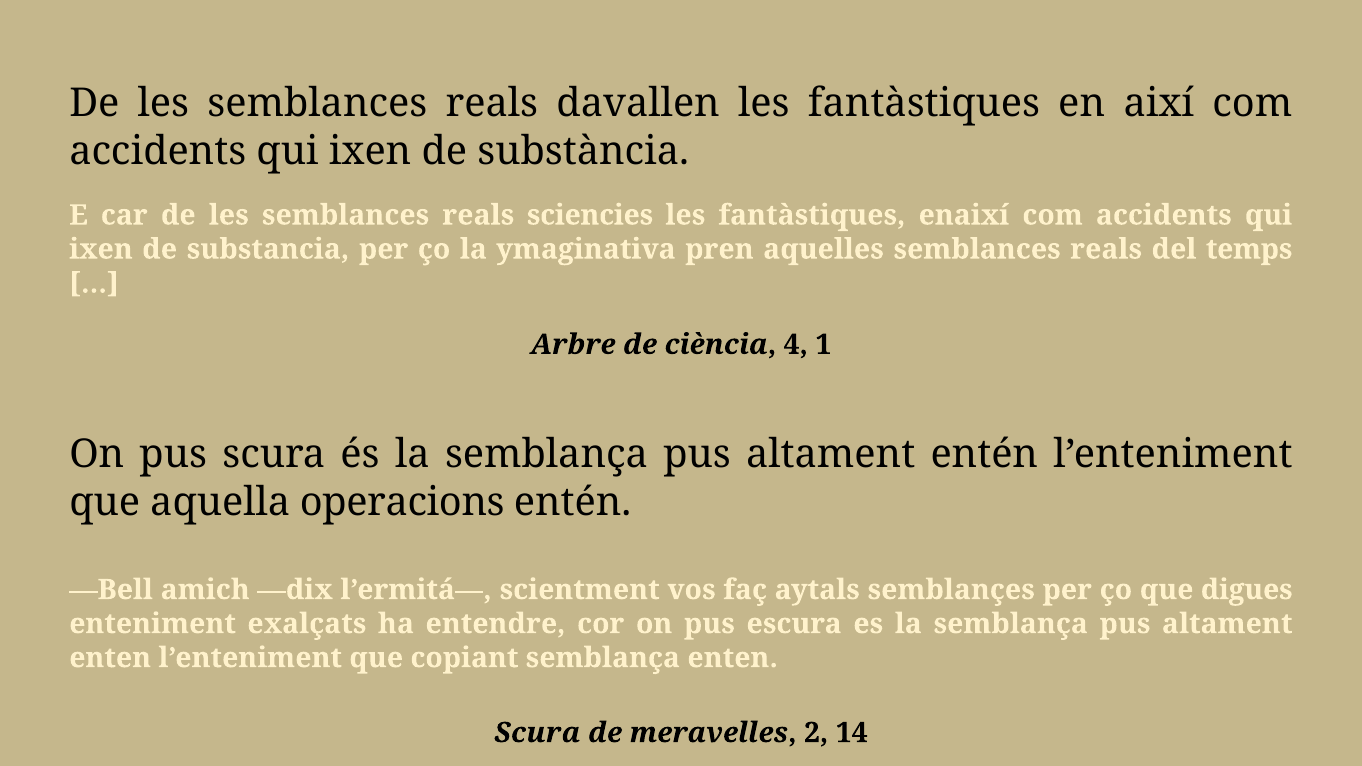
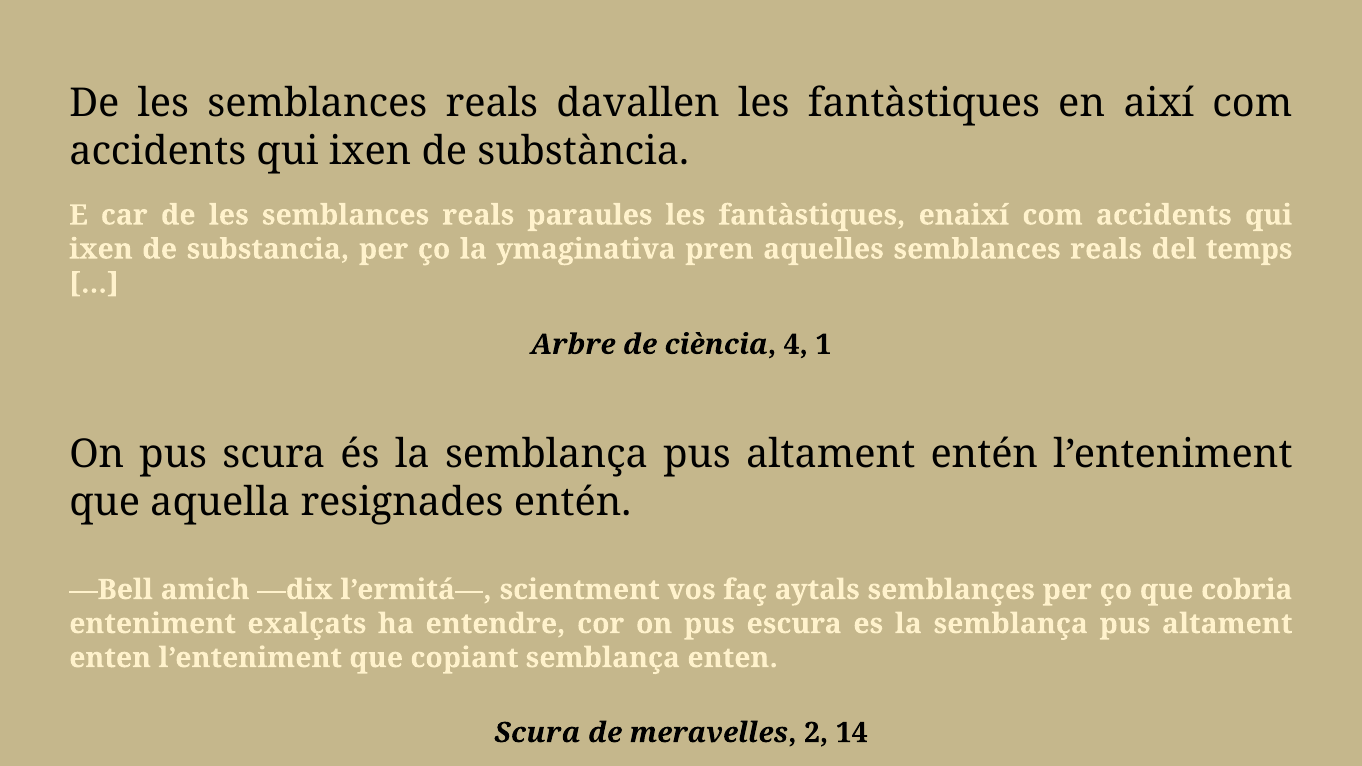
sciencies: sciencies -> paraules (590, 215)
operacions: operacions -> resignades (402, 502)
digues: digues -> cobria (1247, 590)
